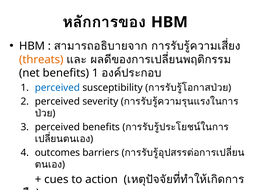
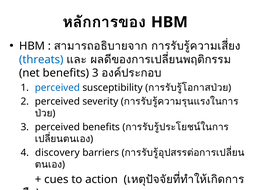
threats colour: orange -> blue (41, 60)
benefits 1: 1 -> 3 (95, 73)
outcomes: outcomes -> discovery (57, 153)
